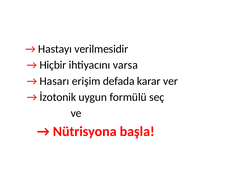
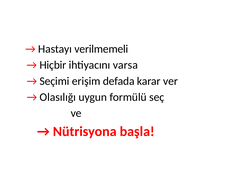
verilmesidir: verilmesidir -> verilmemeli (101, 49)
Hasarı: Hasarı -> Seçimi (54, 81)
İzotonik: İzotonik -> Olasılığı (58, 97)
